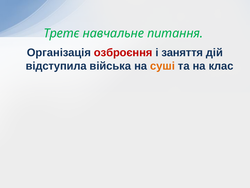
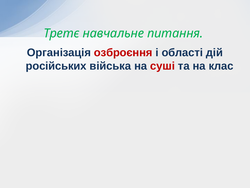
заняття: заняття -> області (182, 52)
відступила: відступила -> російських (56, 66)
суші colour: orange -> red (163, 66)
